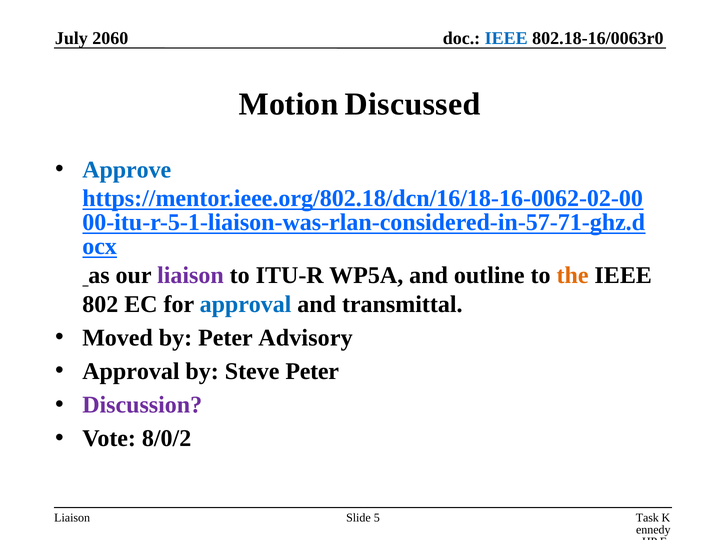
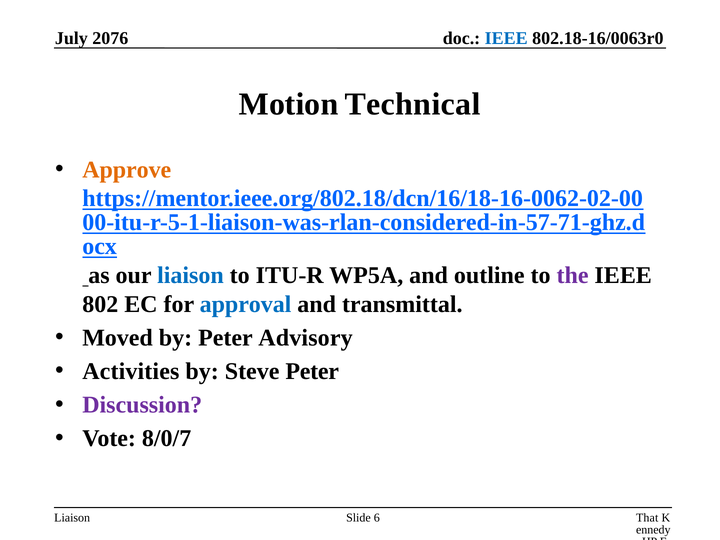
2060: 2060 -> 2076 (110, 38)
Discussed: Discussed -> Technical (413, 104)
Approve colour: blue -> orange (127, 170)
liaison colour: purple -> blue (190, 275)
the colour: orange -> purple (573, 275)
Approval: Approval -> Activities (131, 371)
8/0/2: 8/0/2 -> 8/0/7 (167, 439)
Task: Task -> That (647, 518)
5: 5 -> 6 (377, 518)
